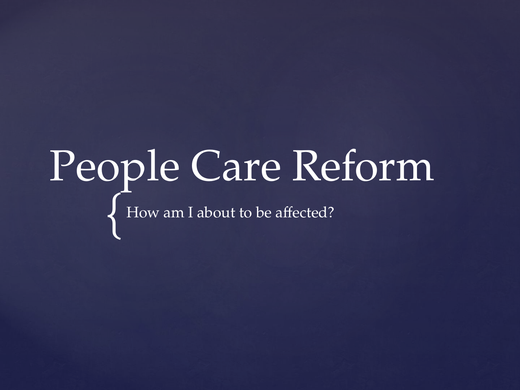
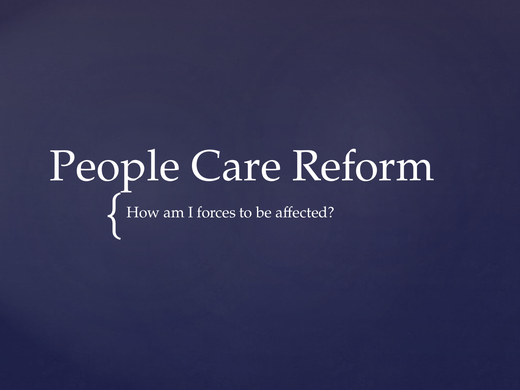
about: about -> forces (216, 212)
